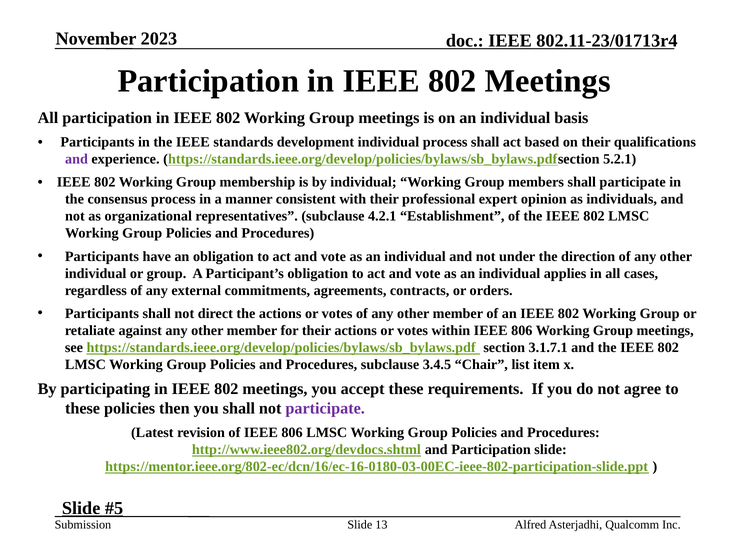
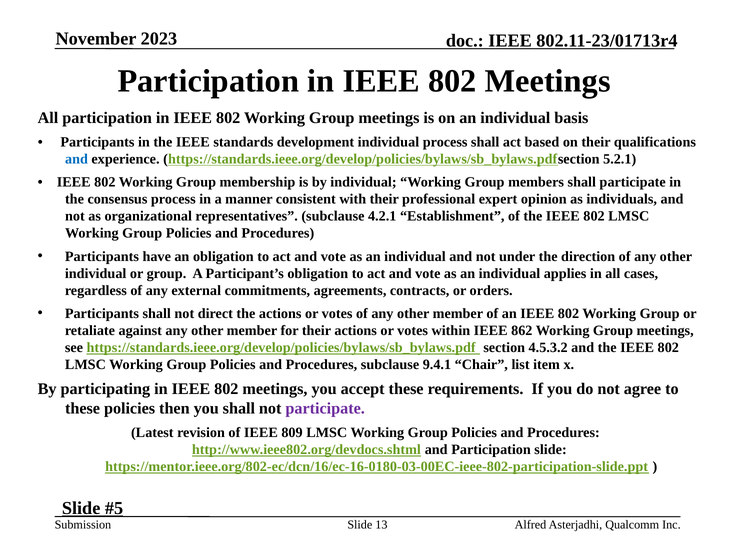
and colour: purple -> blue (76, 159)
within IEEE 806: 806 -> 862 (522, 330)
3.1.7.1: 3.1.7.1 -> 4.5.3.2 (548, 347)
3.4.5: 3.4.5 -> 9.4.1 (437, 364)
of IEEE 806: 806 -> 809 (292, 432)
